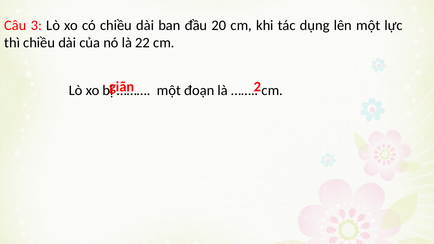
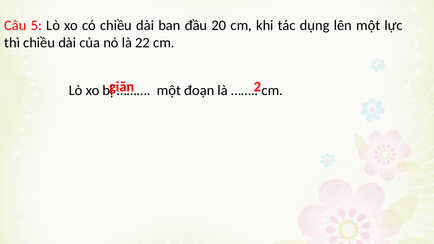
3: 3 -> 5 (36, 25)
